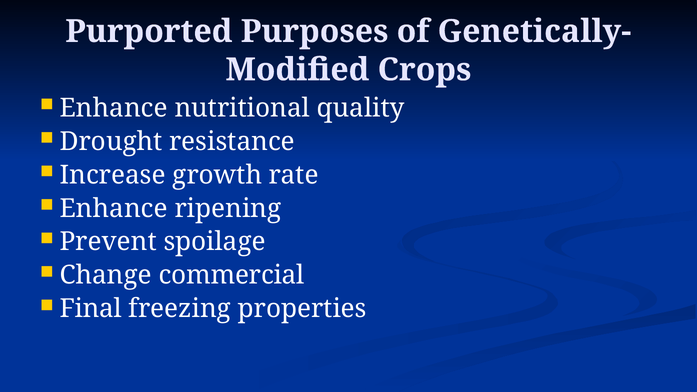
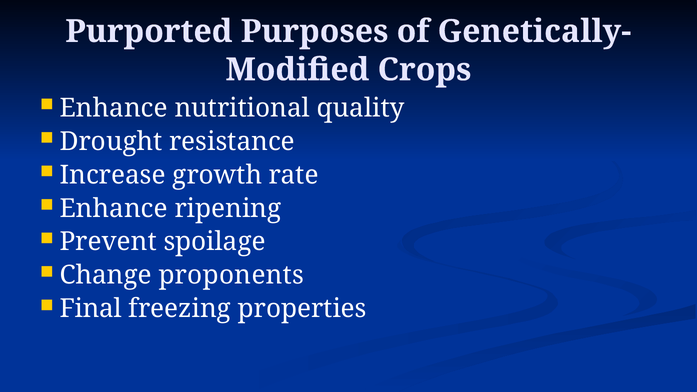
commercial: commercial -> proponents (231, 275)
